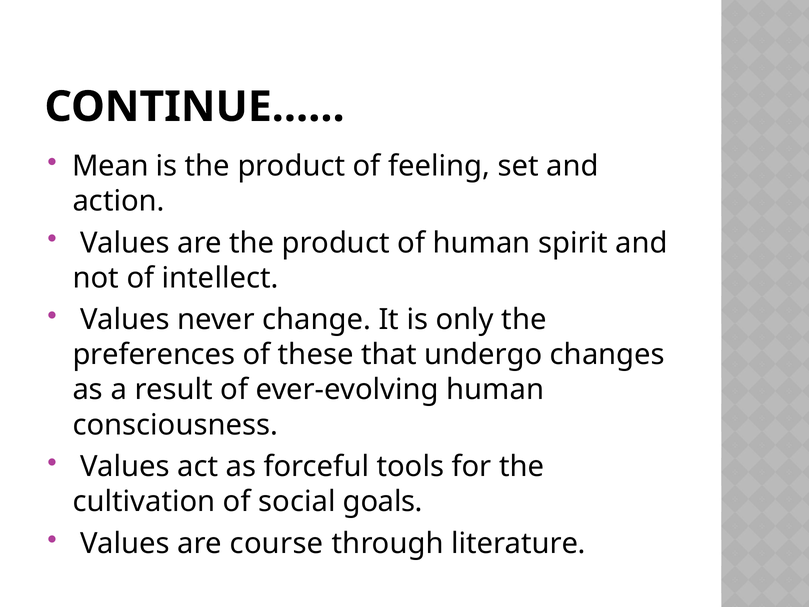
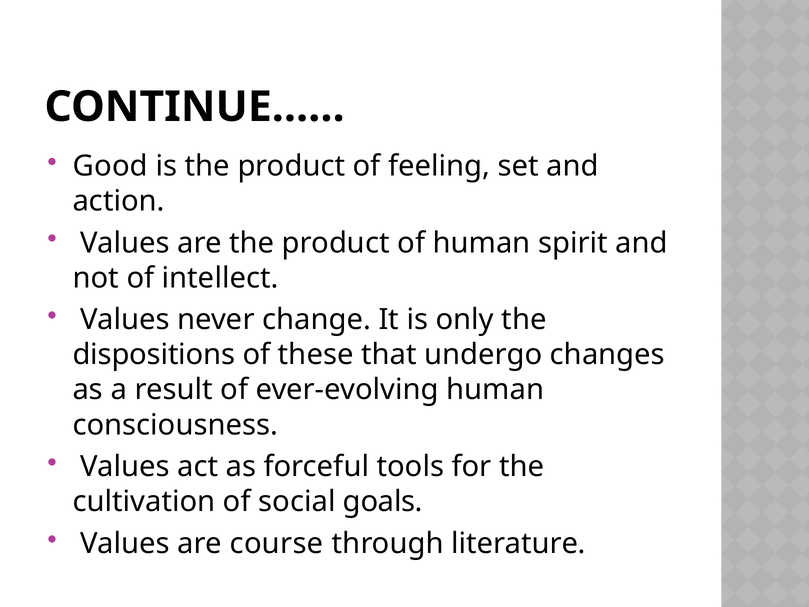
Mean: Mean -> Good (110, 166)
preferences: preferences -> dispositions (154, 355)
